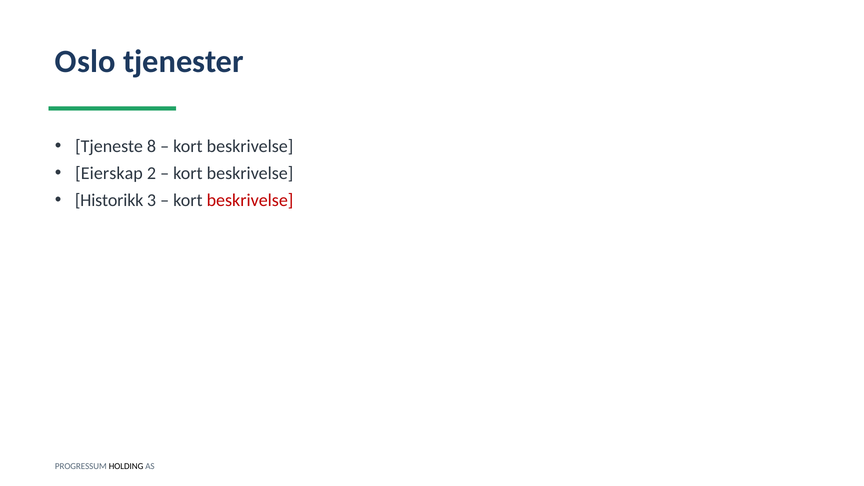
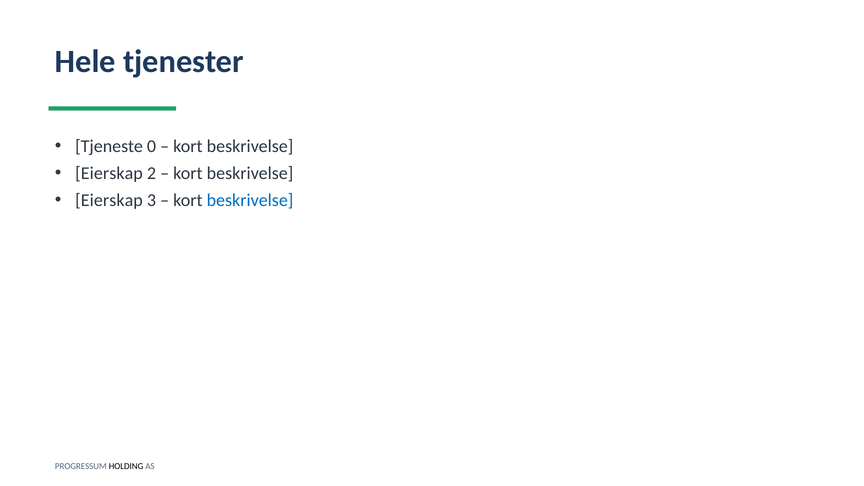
Oslo: Oslo -> Hele (85, 62)
8: 8 -> 0 (151, 146)
Historikk: Historikk -> Eierskap (109, 200)
beskrivelse colour: red -> blue (250, 200)
